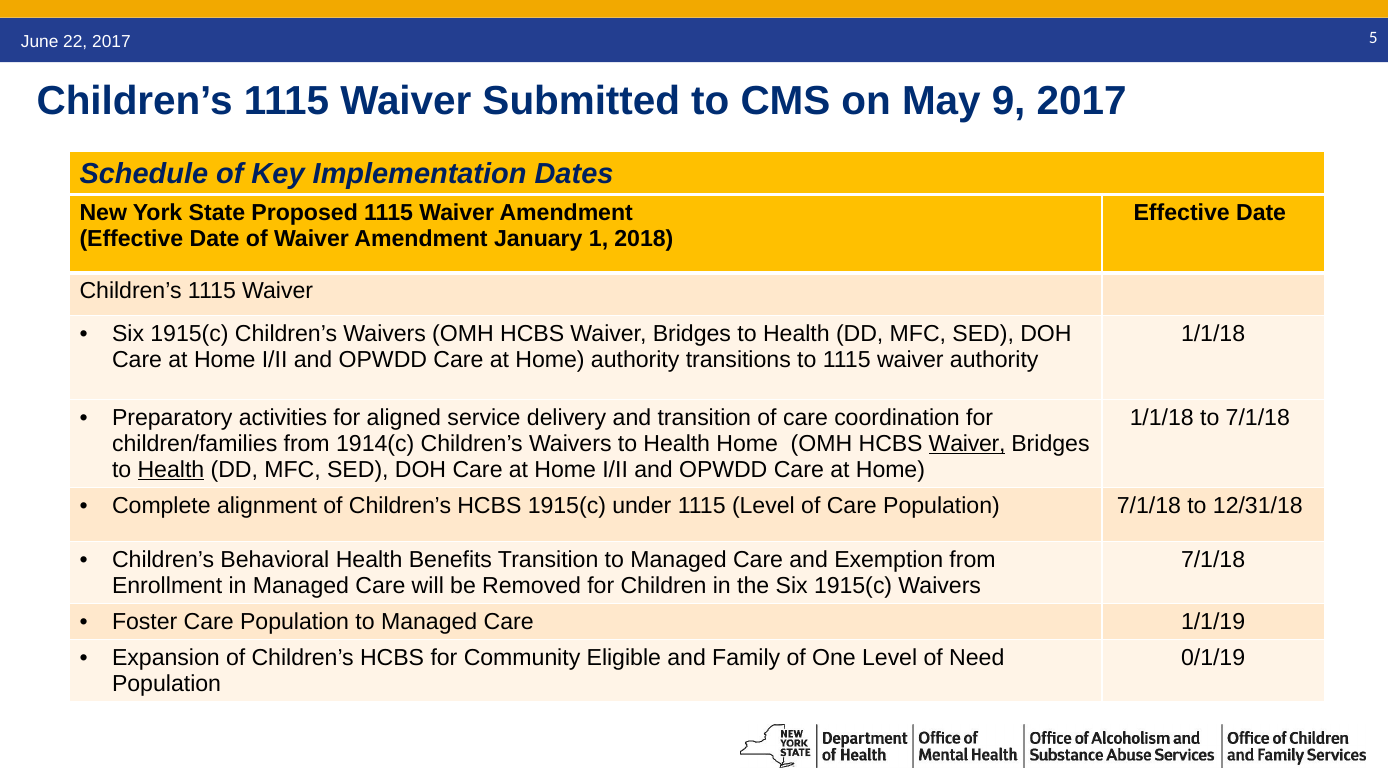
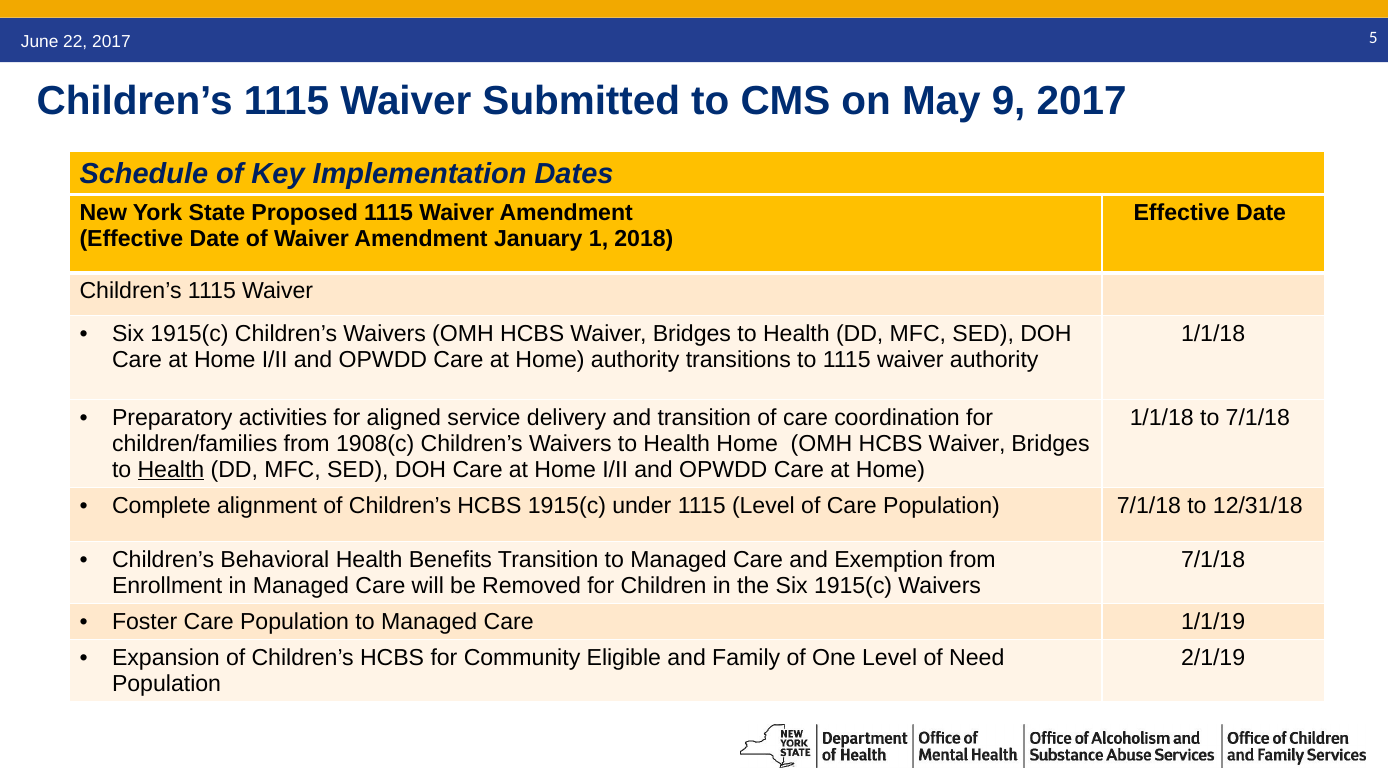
1914(c: 1914(c -> 1908(c (375, 444)
Waiver underline: present -> none (967, 444)
0/1/19: 0/1/19 -> 2/1/19 (1213, 658)
